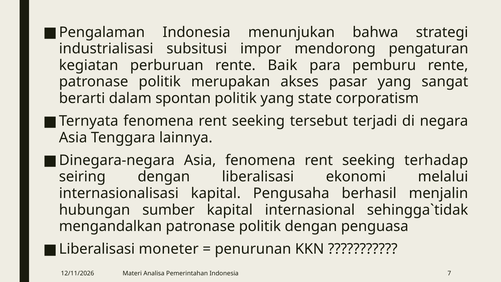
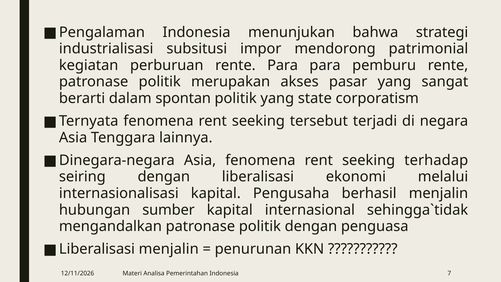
pengaturan: pengaturan -> patrimonial (428, 49)
rente Baik: Baik -> Para (283, 65)
Liberalisasi moneter: moneter -> menjalin (169, 249)
